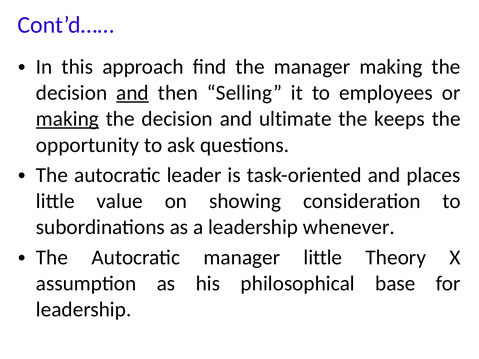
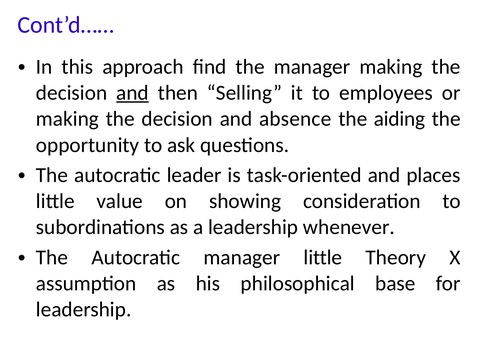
making underline: present -> none (67, 119)
ultimate: ultimate -> absence (295, 119)
keeps: keeps -> aiding (400, 119)
